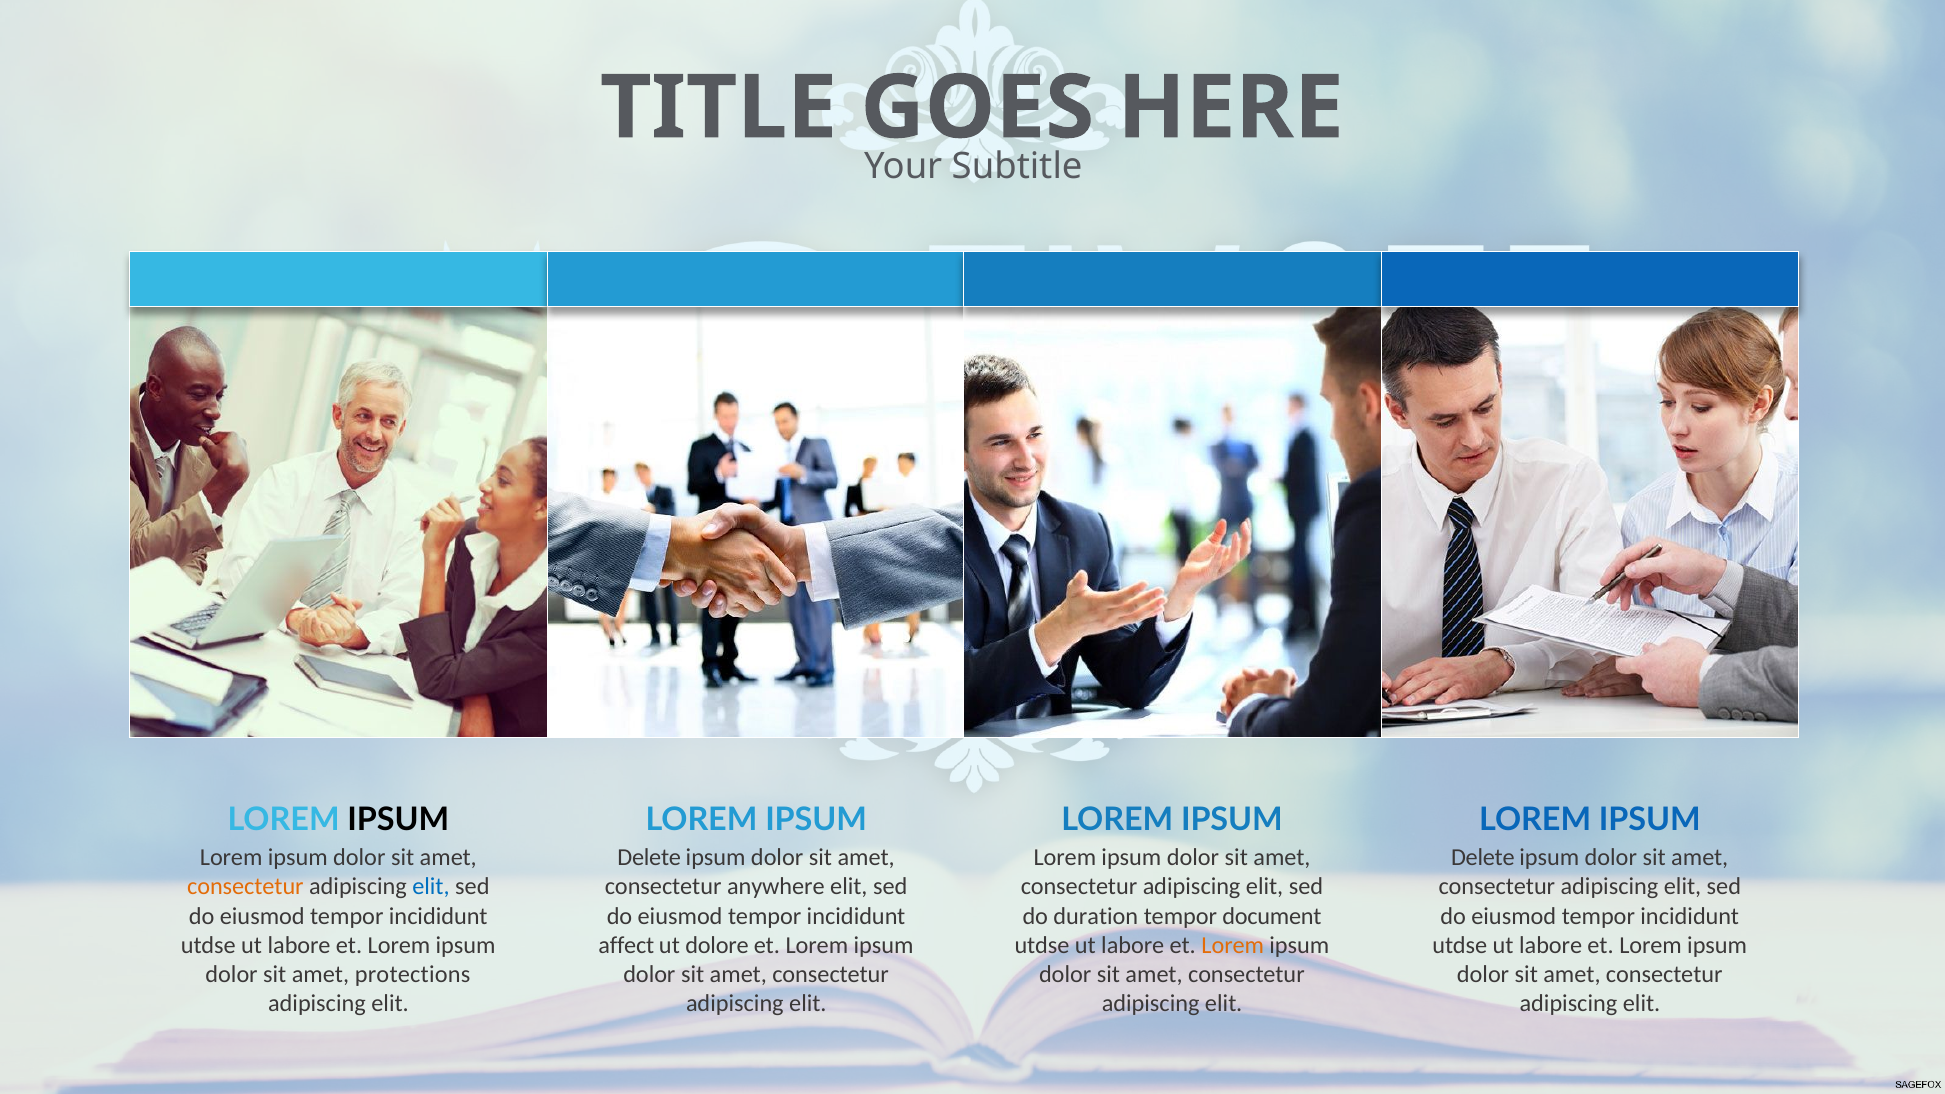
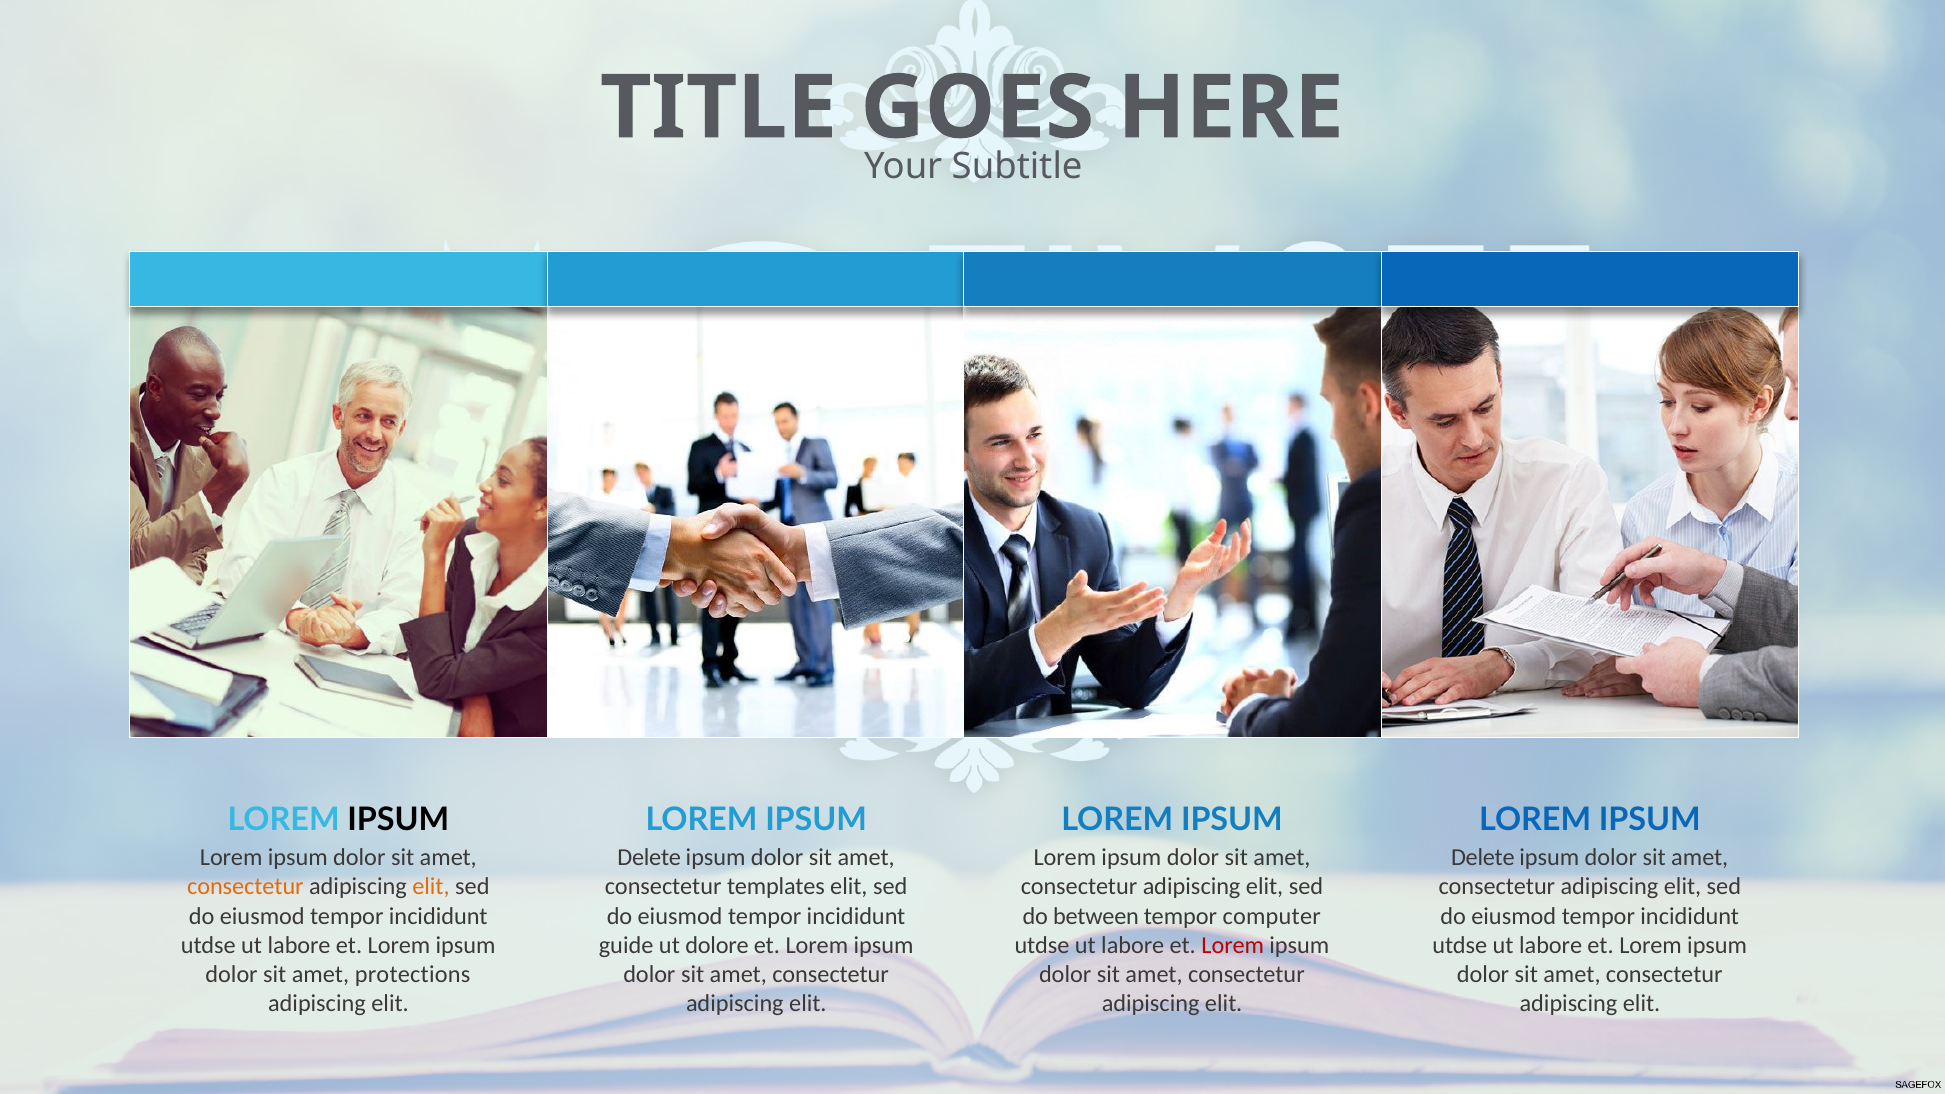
elit colour: blue -> orange (431, 887)
anywhere: anywhere -> templates (776, 887)
duration: duration -> between (1096, 916)
document: document -> computer (1272, 916)
affect: affect -> guide (626, 945)
Lorem colour: orange -> red (1233, 945)
